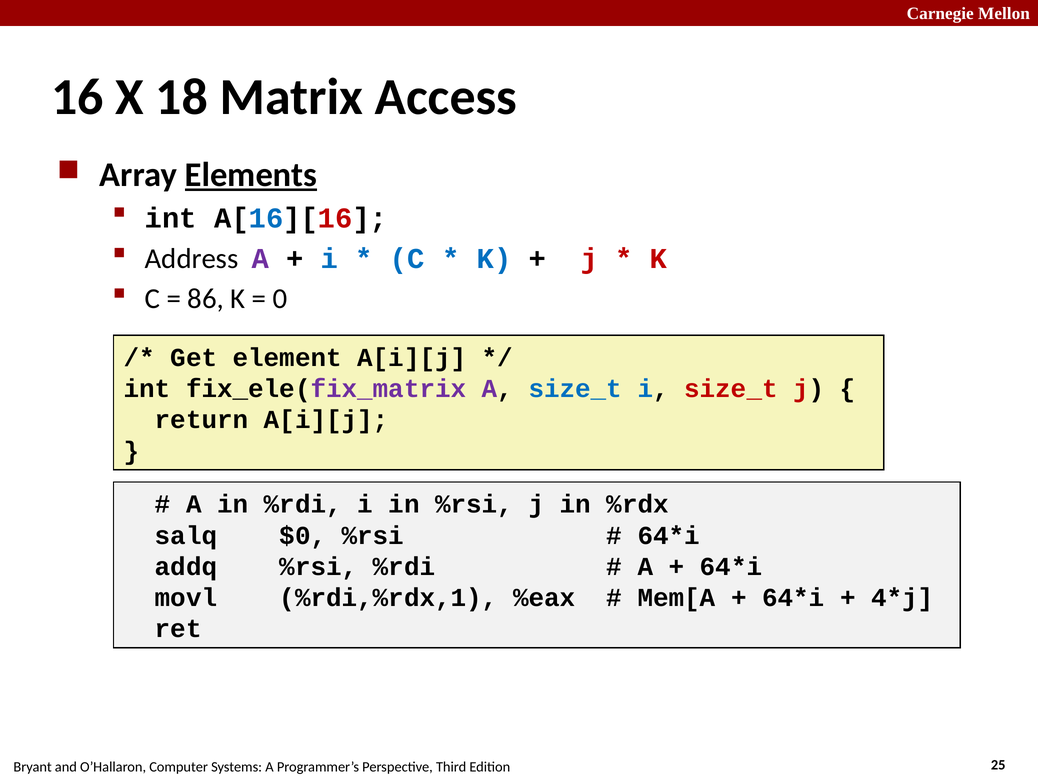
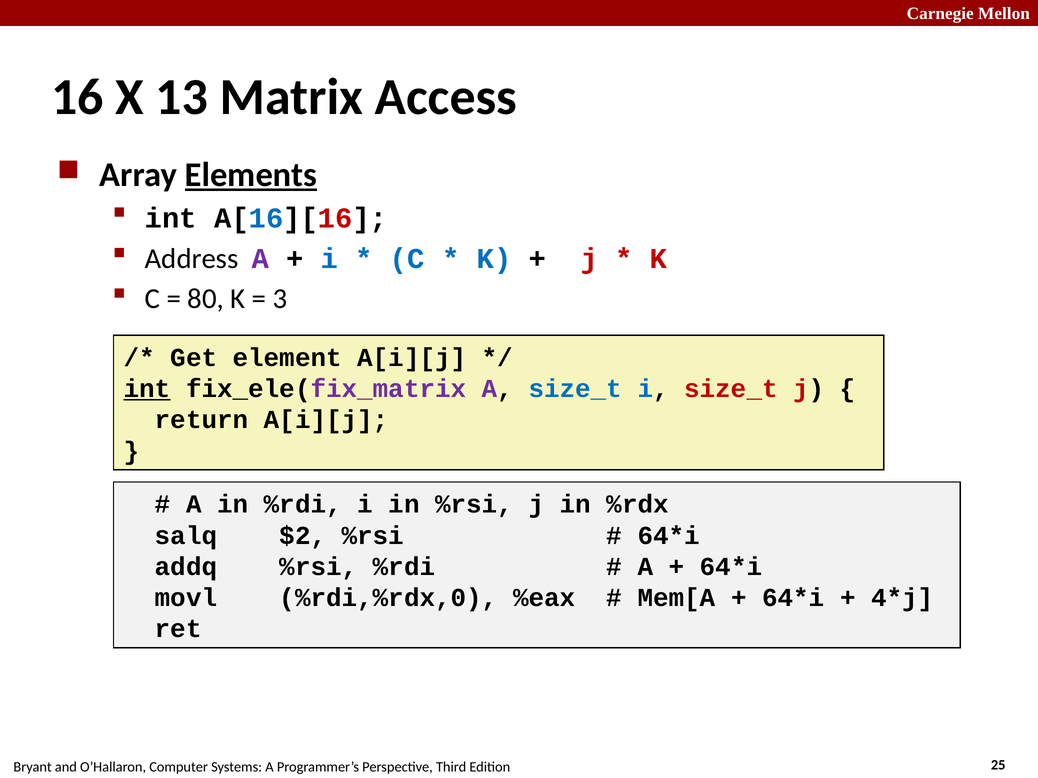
18: 18 -> 13 (182, 97)
86: 86 -> 80 (206, 299)
0: 0 -> 3 (280, 299)
int underline: none -> present (147, 389)
$0: $0 -> $2 (303, 536)
%rdi,%rdx,1: %rdi,%rdx,1 -> %rdi,%rdx,0 (388, 598)
